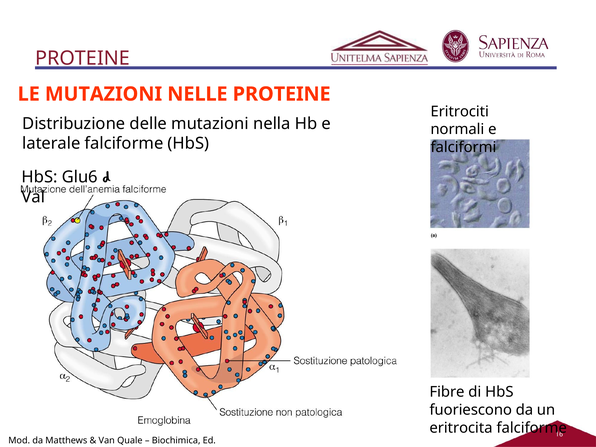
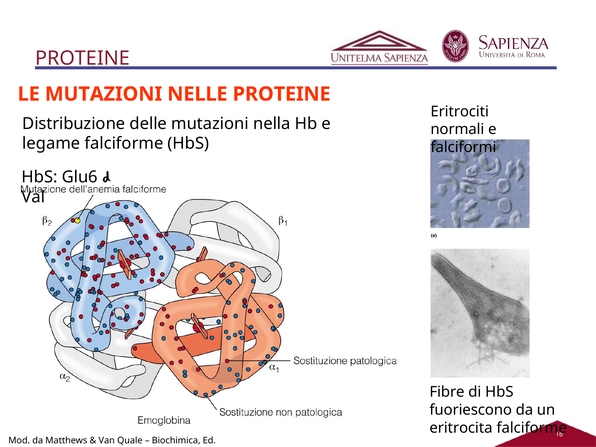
laterale: laterale -> legame (51, 143)
